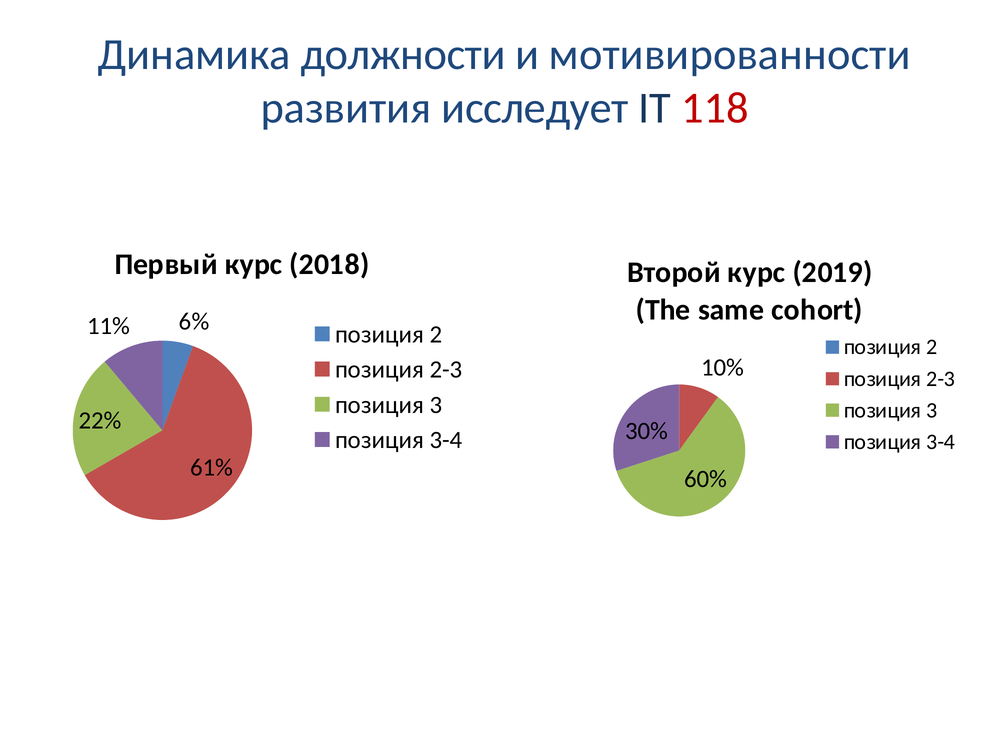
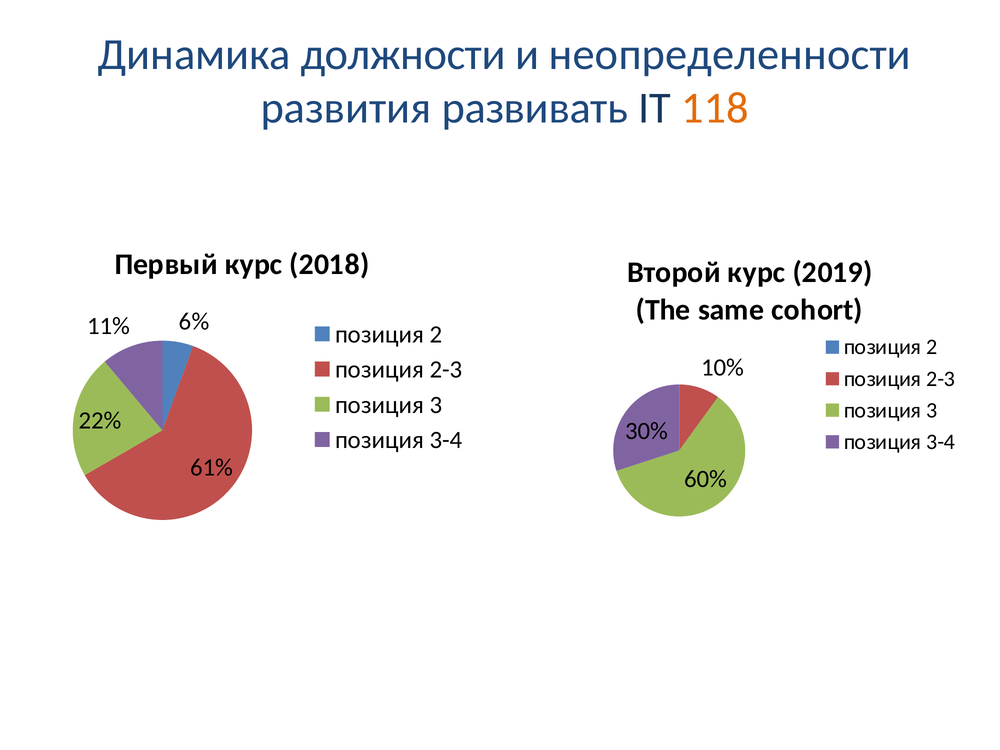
мотивированности: мотивированности -> неопределенности (730, 55)
исследует: исследует -> развивать (535, 108)
118 colour: red -> orange (715, 108)
